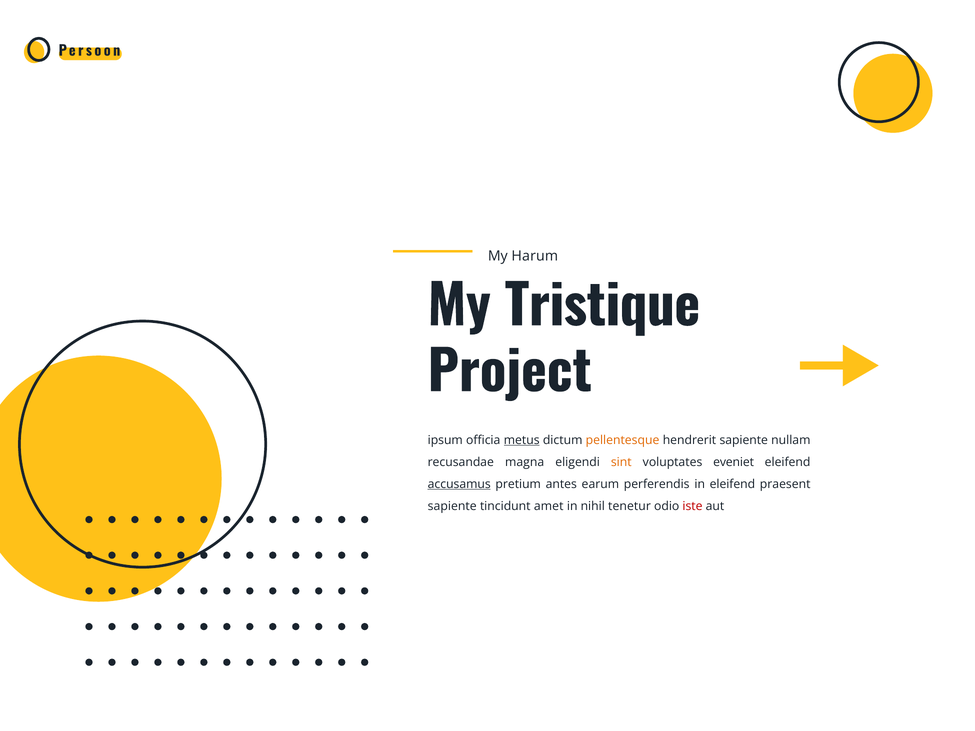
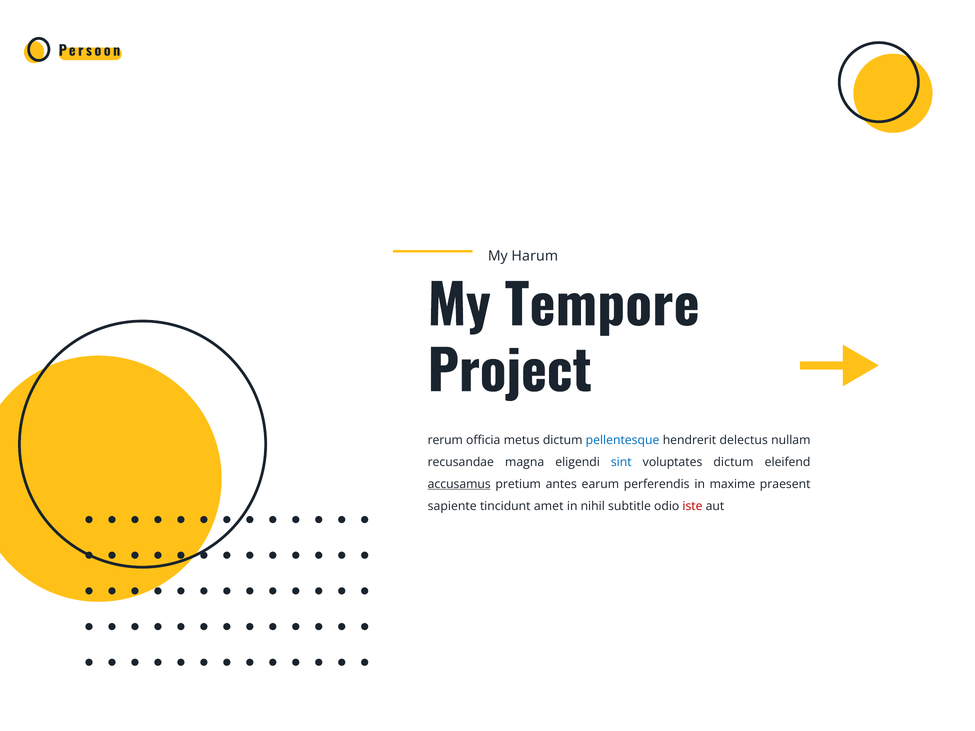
Tristique: Tristique -> Tempore (602, 307)
ipsum: ipsum -> rerum (445, 440)
metus underline: present -> none (522, 440)
pellentesque colour: orange -> blue (623, 440)
hendrerit sapiente: sapiente -> delectus (744, 440)
sint colour: orange -> blue (621, 462)
voluptates eveniet: eveniet -> dictum (733, 462)
in eleifend: eleifend -> maxime (732, 484)
tenetur: tenetur -> subtitle (630, 506)
